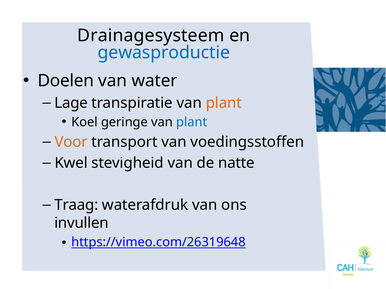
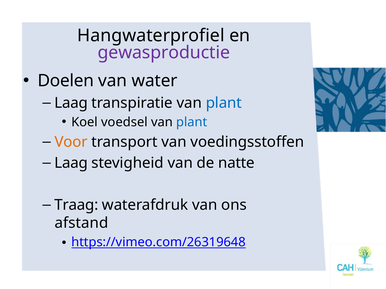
Drainagesysteem: Drainagesysteem -> Hangwaterprofiel (151, 36)
gewasproductie colour: blue -> purple (164, 53)
Lage: Lage -> Laag (71, 103)
plant colour: orange -> blue (224, 103)
geringe: geringe -> voedsel (124, 122)
Kwel: Kwel -> Laag (71, 163)
invullen: invullen -> afstand (81, 223)
